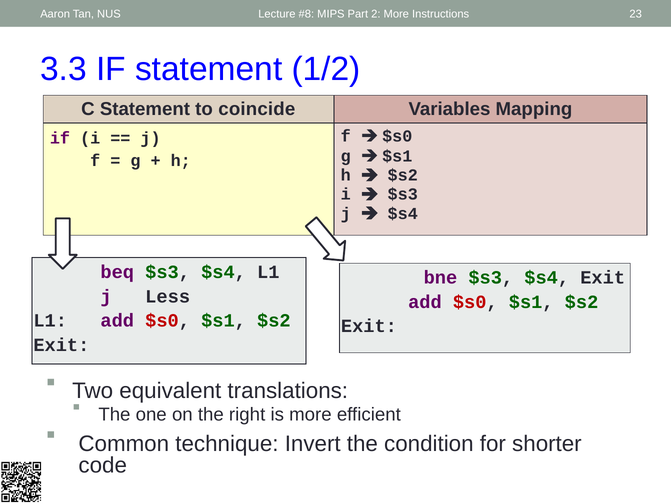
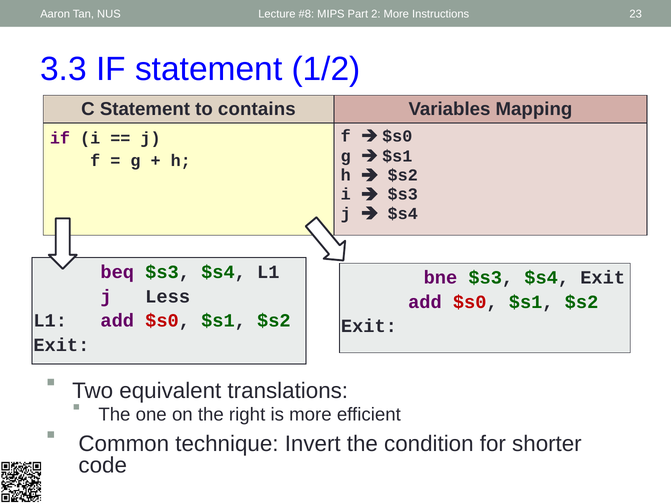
coincide: coincide -> contains (257, 109)
